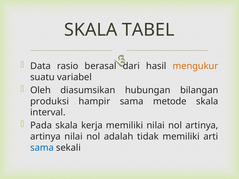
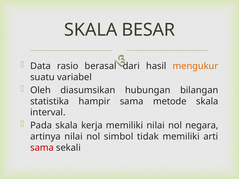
TABEL: TABEL -> BESAR (148, 30)
produksi: produksi -> statistika (50, 101)
nol artinya: artinya -> negara (202, 126)
adalah: adalah -> simbol (119, 137)
sama colour: blue -> red (42, 148)
